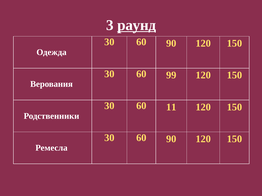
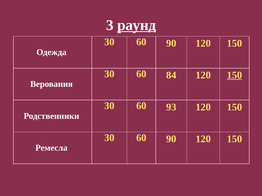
99: 99 -> 84 (171, 75)
150 underline: none -> present (234, 75)
11: 11 -> 93 (171, 107)
